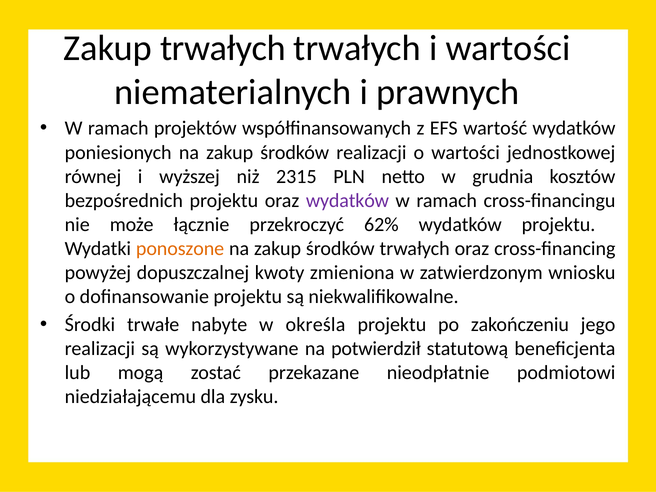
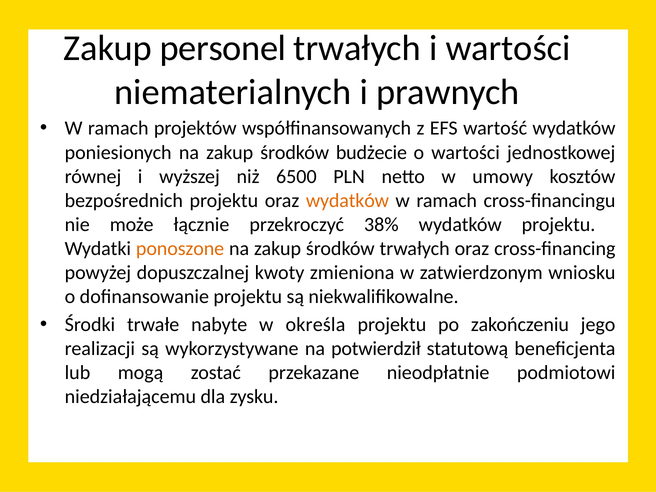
Zakup trwałych: trwałych -> personel (223, 48)
środków realizacji: realizacji -> budżecie (371, 152)
2315: 2315 -> 6500 (296, 176)
grudnia: grudnia -> umowy (503, 176)
wydatków colour: purple -> orange (347, 201)
62%: 62% -> 38% (381, 225)
